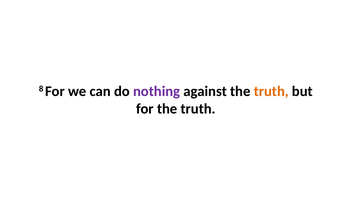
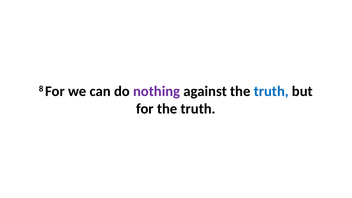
truth colour: orange -> blue (271, 91)
